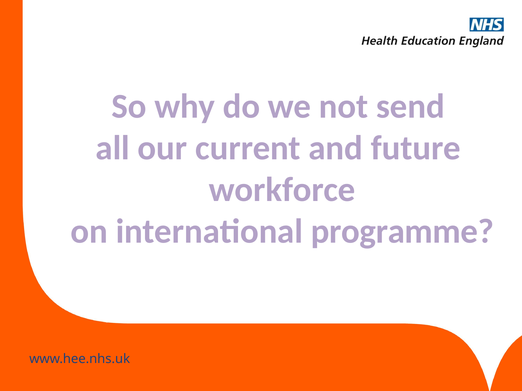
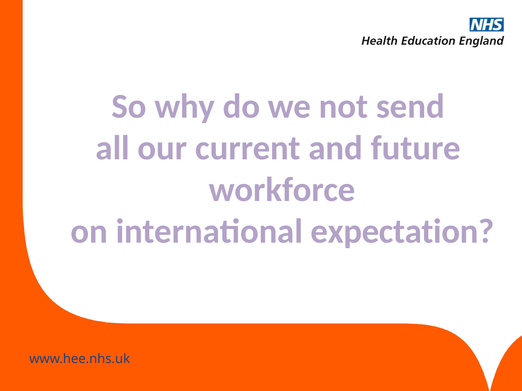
programme: programme -> expectation (402, 232)
